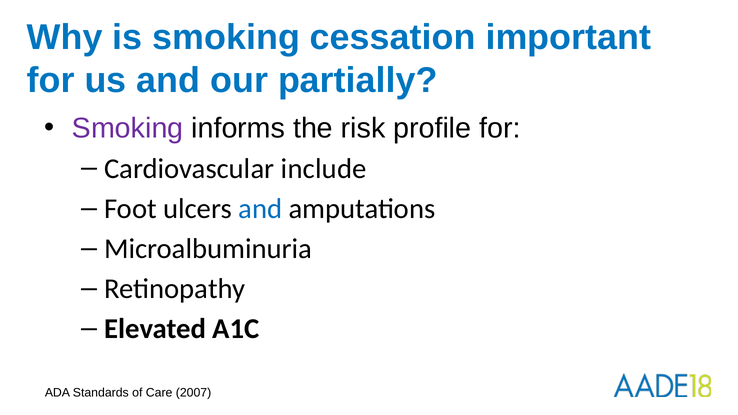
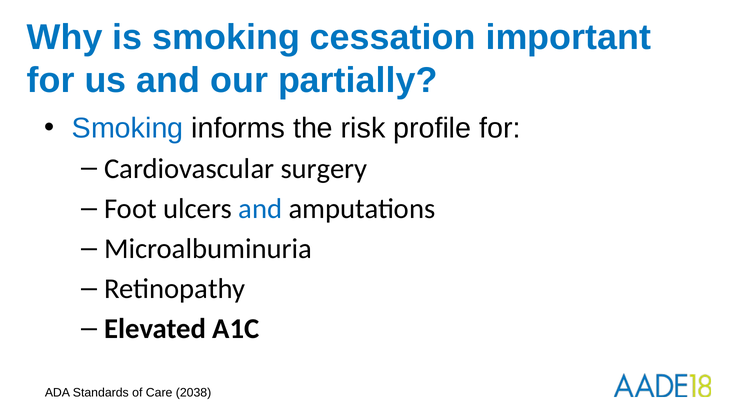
Smoking colour: purple -> blue (128, 129)
include: include -> surgery (324, 169)
2007: 2007 -> 2038 (194, 393)
